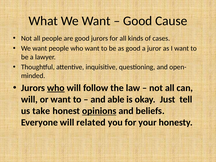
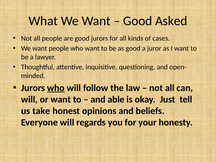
Cause: Cause -> Asked (171, 21)
opinions underline: present -> none (99, 111)
related: related -> regards (91, 122)
